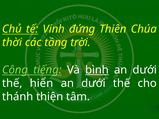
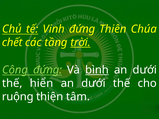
thời: thời -> chết (12, 43)
trời underline: none -> present (80, 43)
Cộng tiếng: tiếng -> đứng (48, 70)
thánh: thánh -> ruộng (18, 97)
